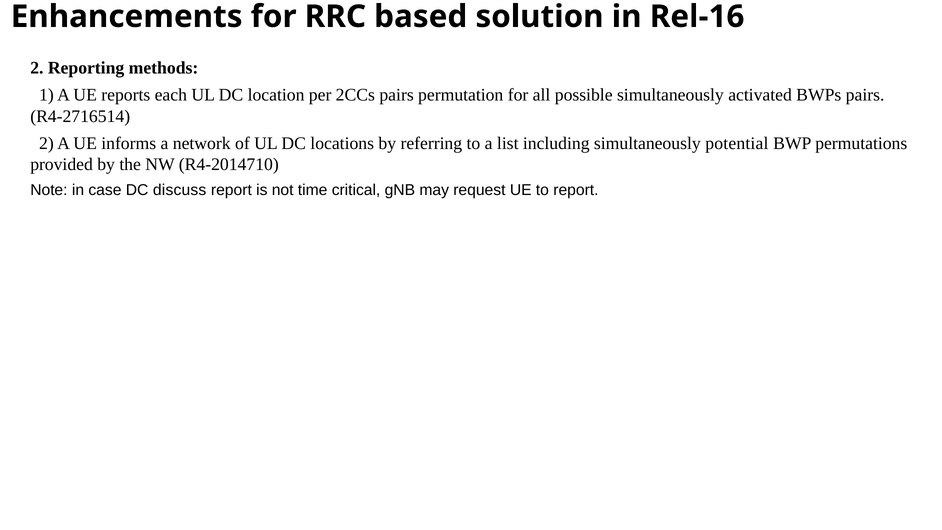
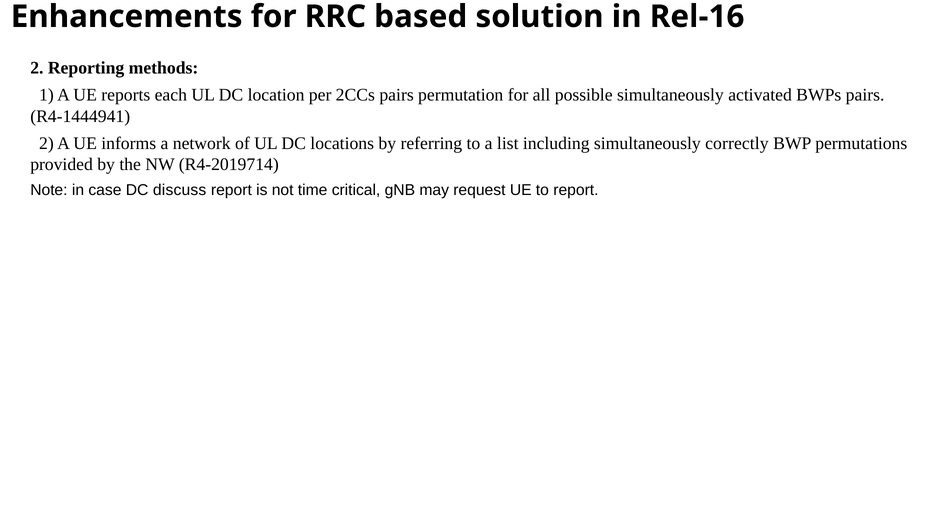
R4-2716514: R4-2716514 -> R4-1444941 (80, 116)
potential: potential -> correctly (737, 143)
R4-2014710: R4-2014710 -> R4-2019714 (229, 164)
